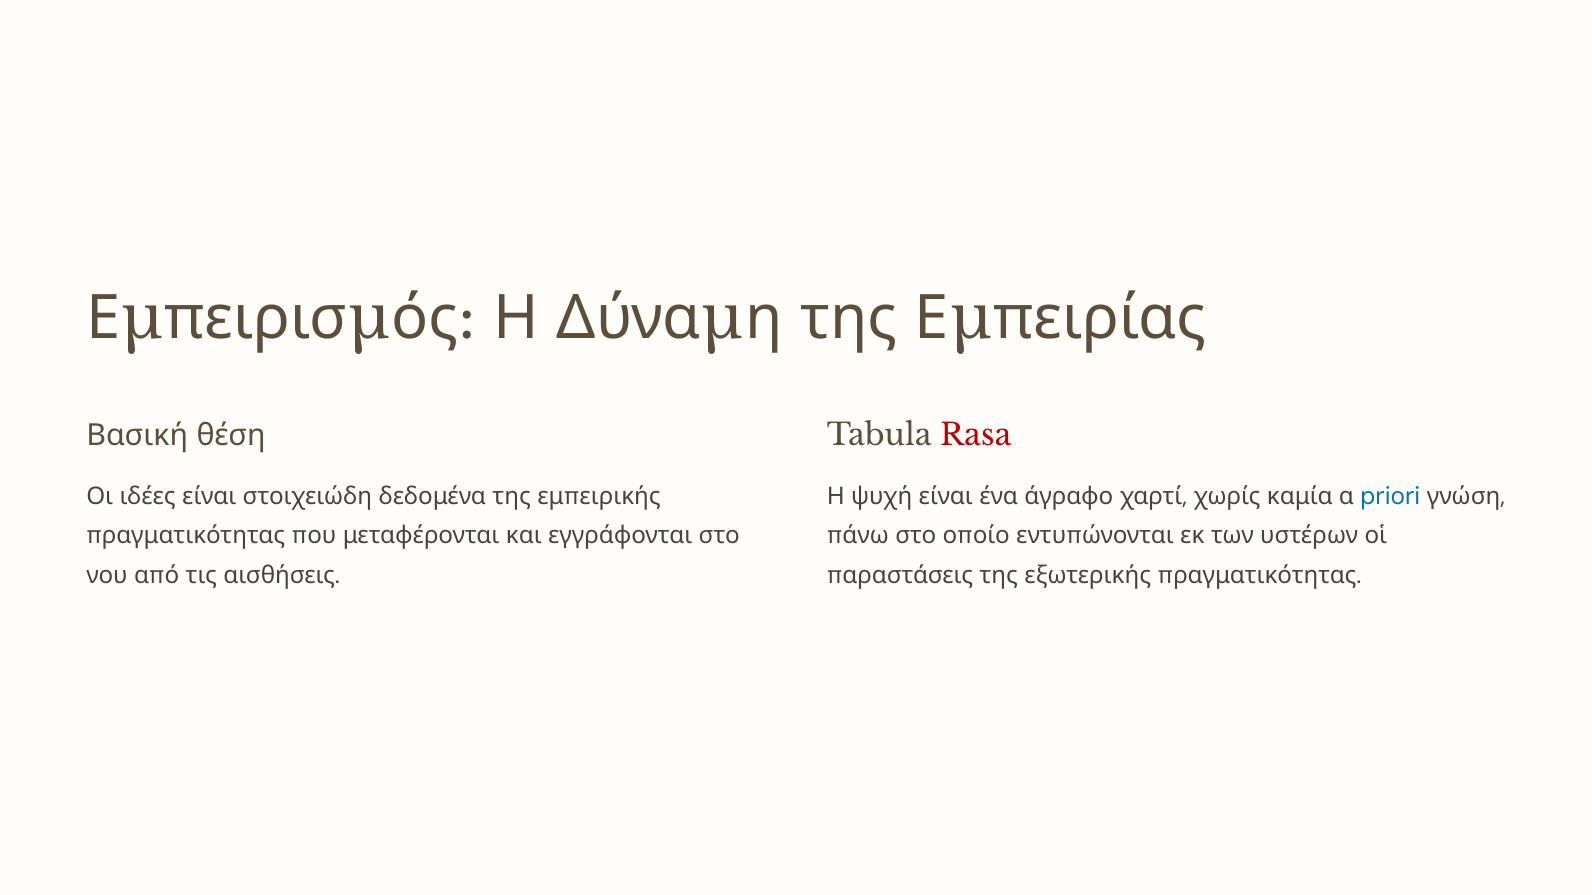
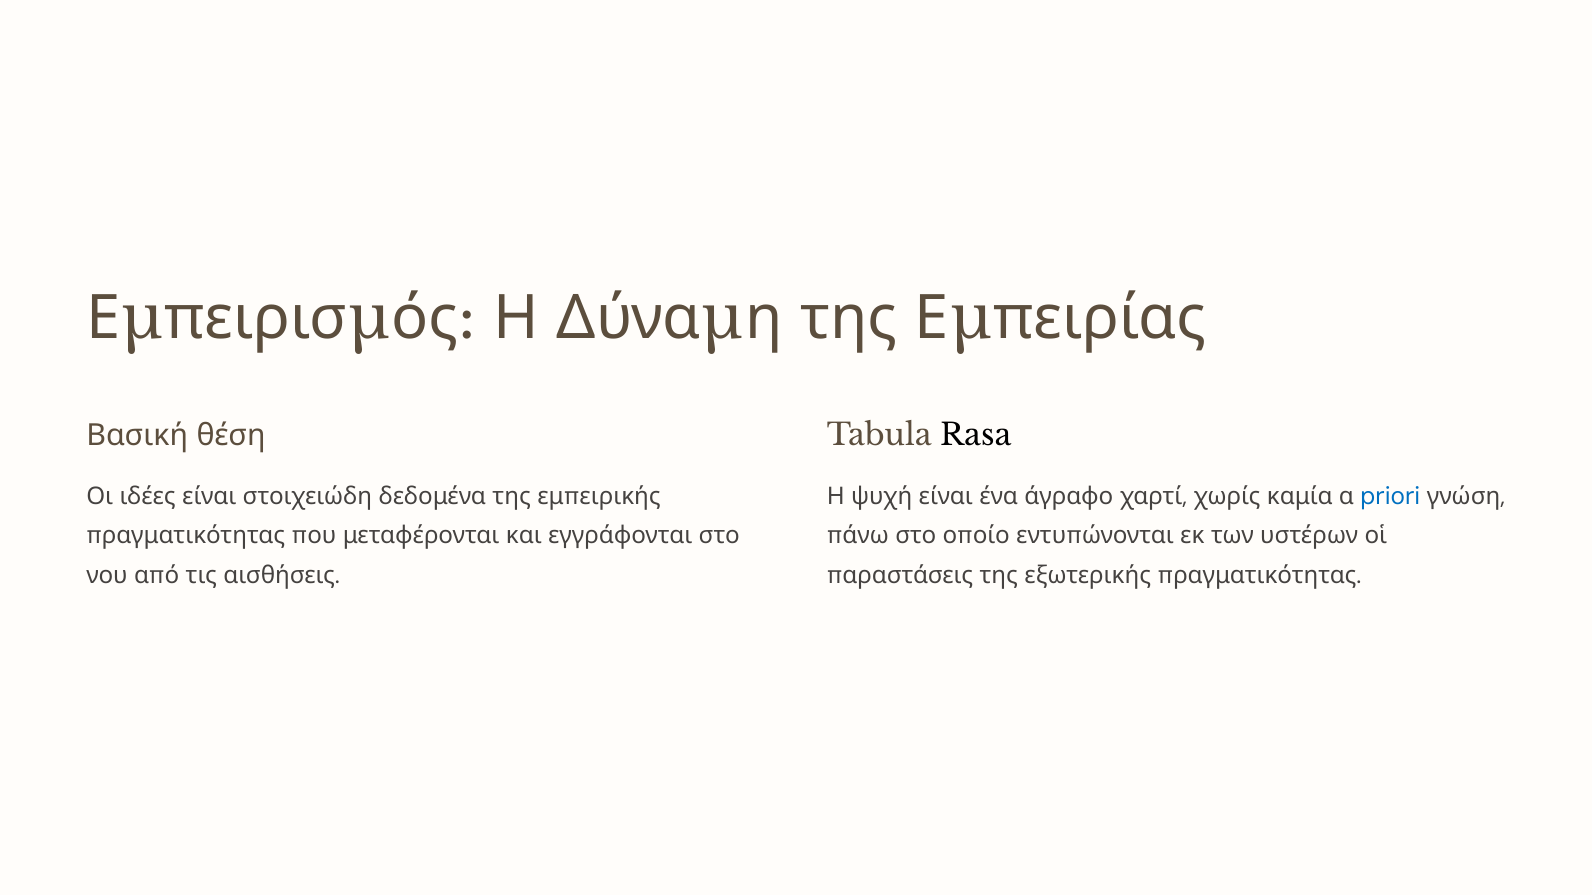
Rasa colour: red -> black (976, 435)
